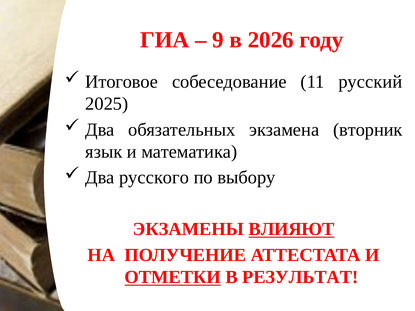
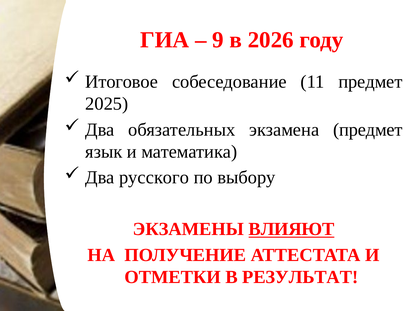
11 русский: русский -> предмет (370, 82)
экзамена вторник: вторник -> предмет (368, 130)
ОТМЕТКИ underline: present -> none (173, 277)
